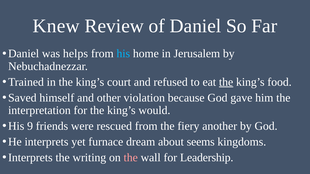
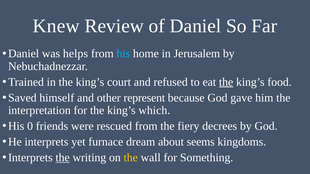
violation: violation -> represent (144, 98)
would: would -> which (154, 110)
9: 9 -> 0 (30, 126)
another: another -> decrees (220, 126)
the underline: none -> present (63, 158)
the colour: pink -> yellow (131, 158)
Leadership: Leadership -> Something (207, 158)
